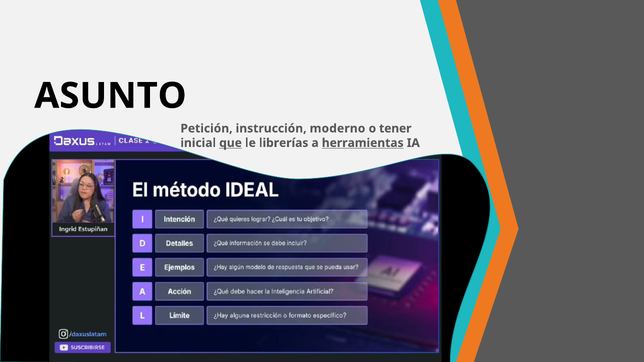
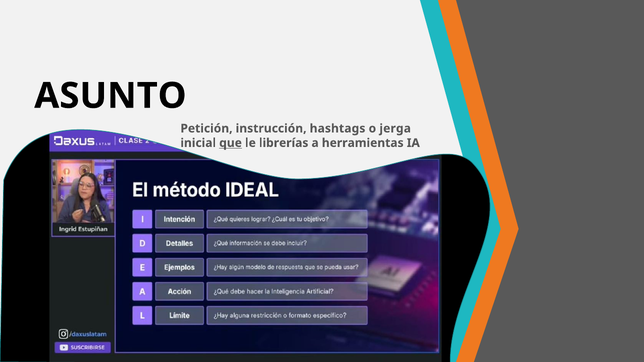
moderno: moderno -> hashtags (338, 129)
tener: tener -> jerga (395, 129)
herramientas underline: present -> none (363, 143)
